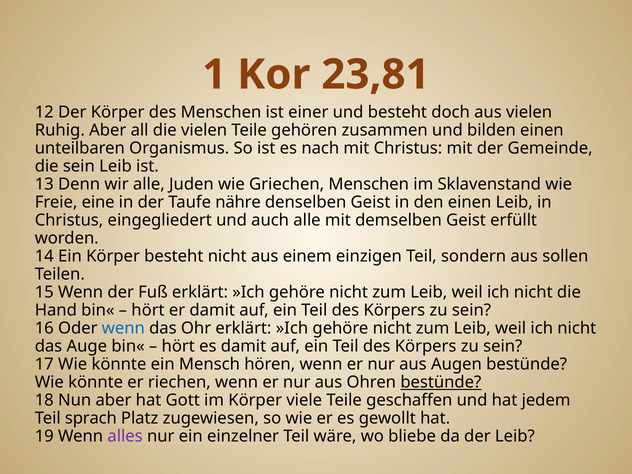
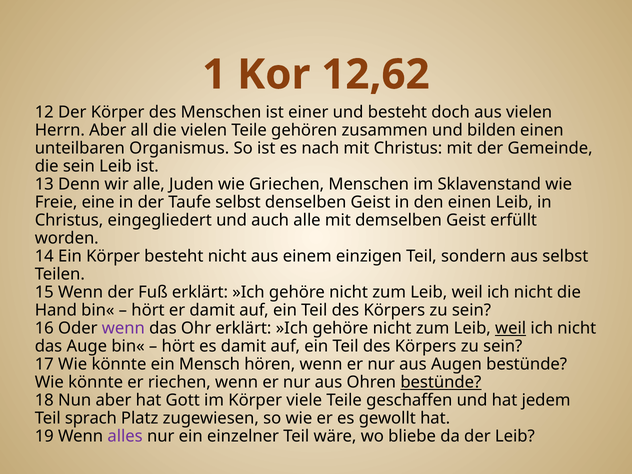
23,81: 23,81 -> 12,62 (375, 75)
Ruhig: Ruhig -> Herrn (60, 130)
Taufe nähre: nähre -> selbst (238, 202)
aus sollen: sollen -> selbst (565, 256)
wenn colour: blue -> purple (123, 328)
weil underline: none -> present (511, 328)
